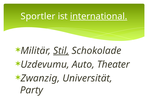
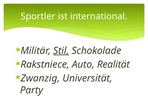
international underline: present -> none (99, 16)
Uzdevumu: Uzdevumu -> Rakstniece (45, 64)
Theater: Theater -> Realität (113, 64)
